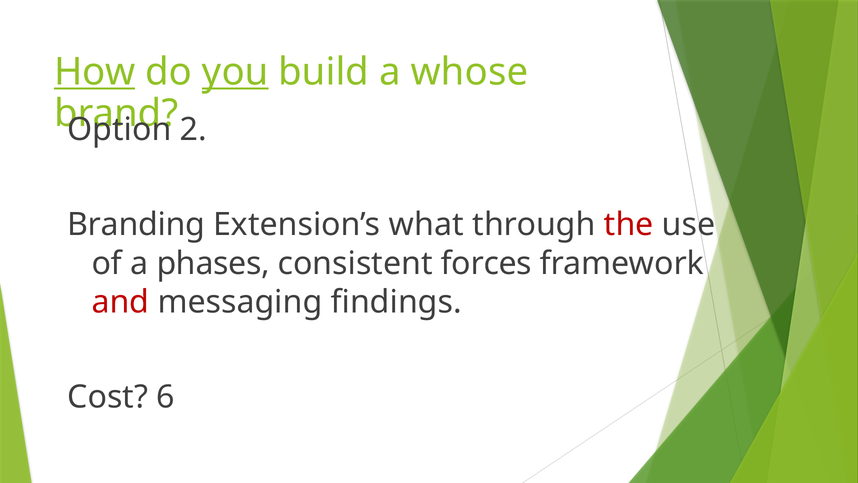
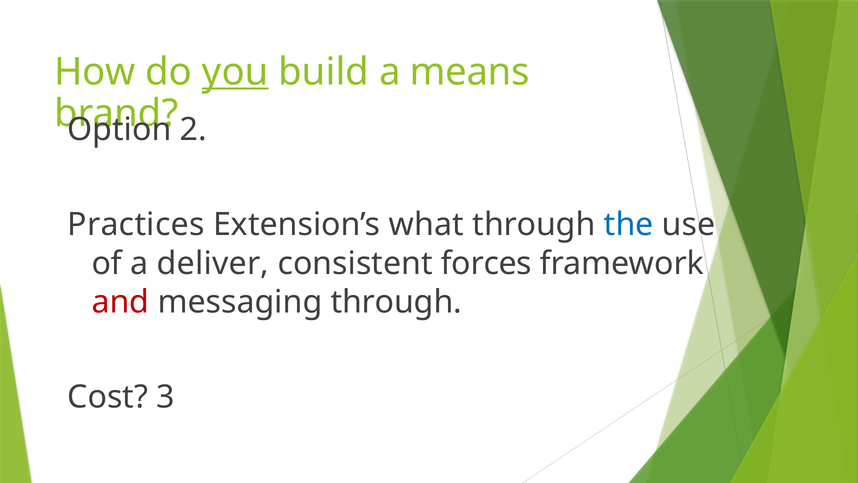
How underline: present -> none (95, 72)
whose: whose -> means (470, 72)
Branding: Branding -> Practices (136, 225)
the colour: red -> blue (629, 225)
phases: phases -> deliver (213, 263)
messaging findings: findings -> through (396, 302)
6: 6 -> 3 (166, 397)
